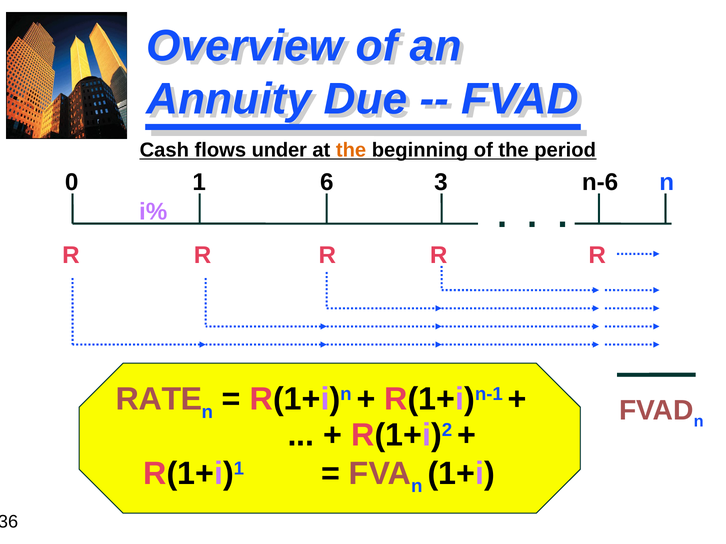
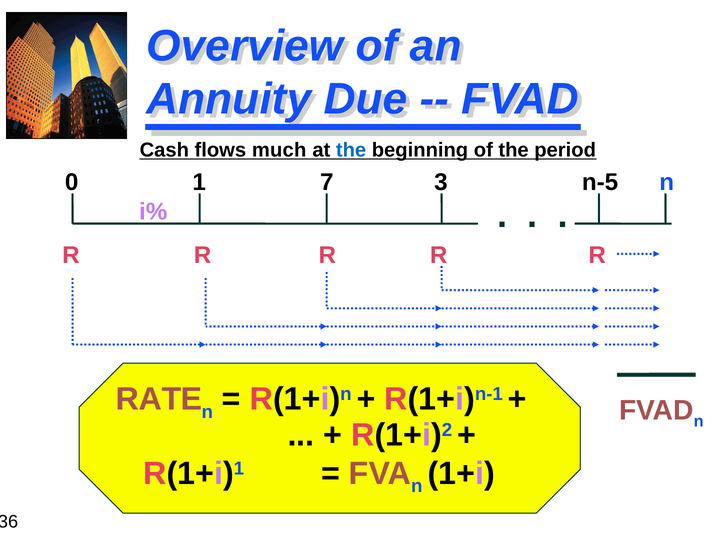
under: under -> much (279, 150)
the colour: orange -> blue (351, 150)
6: 6 -> 7 (327, 183)
n-6: n-6 -> n-5 (600, 183)
